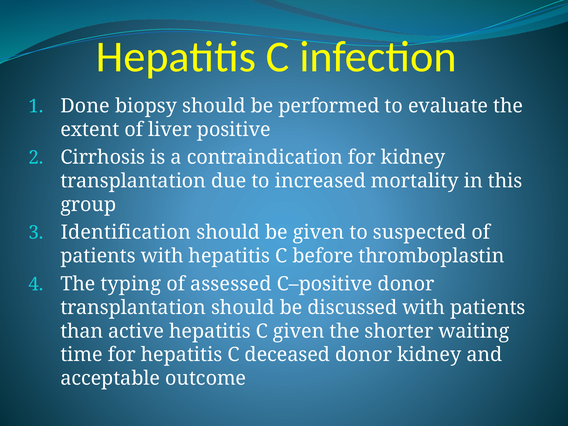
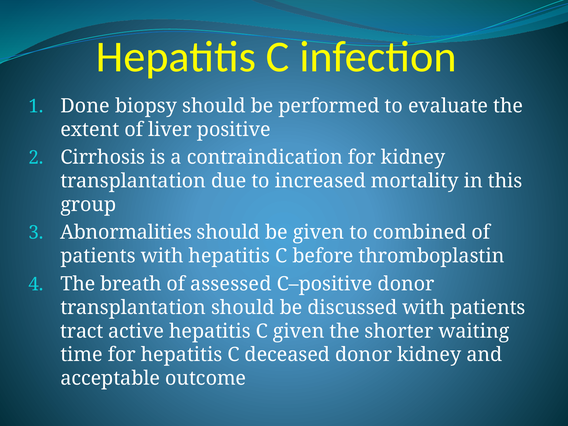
Identification: Identification -> Abnormalities (126, 232)
suspected: suspected -> combined (420, 232)
typing: typing -> breath (131, 284)
than: than -> tract (82, 331)
